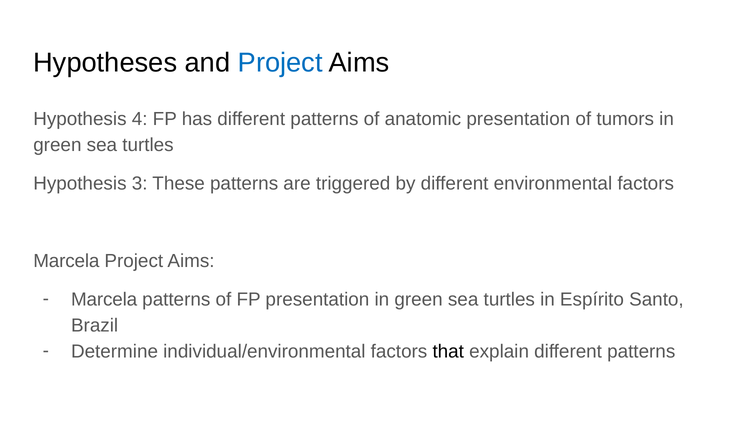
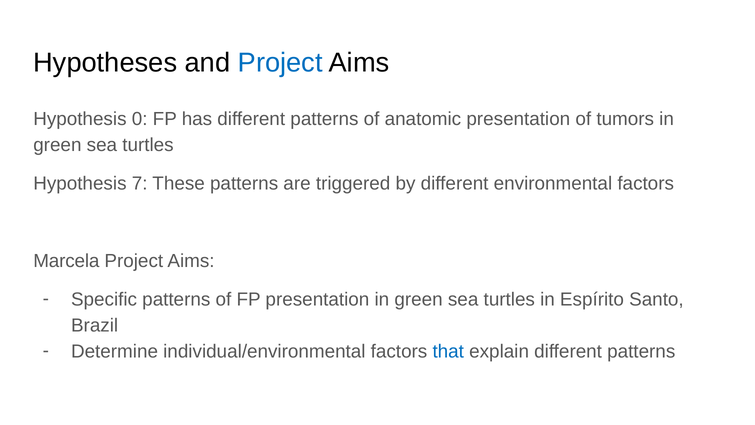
4: 4 -> 0 (140, 119)
3: 3 -> 7 (140, 183)
Marcela: Marcela -> Specific (104, 299)
that colour: black -> blue (448, 351)
